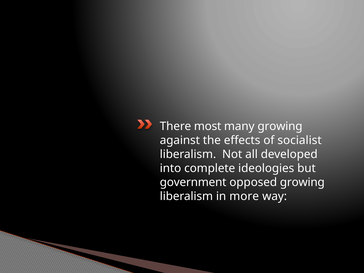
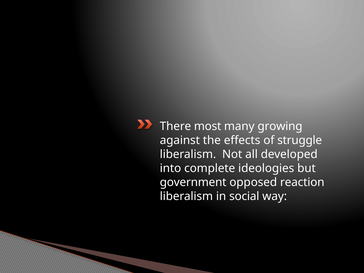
socialist: socialist -> struggle (300, 140)
opposed growing: growing -> reaction (302, 182)
more: more -> social (244, 196)
